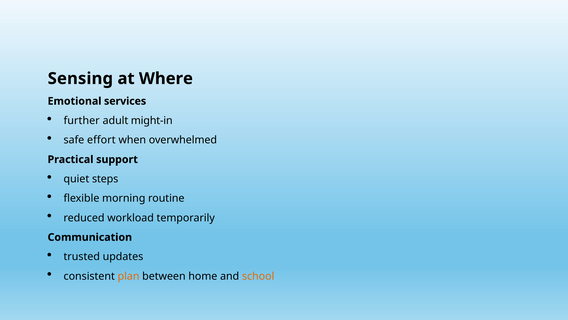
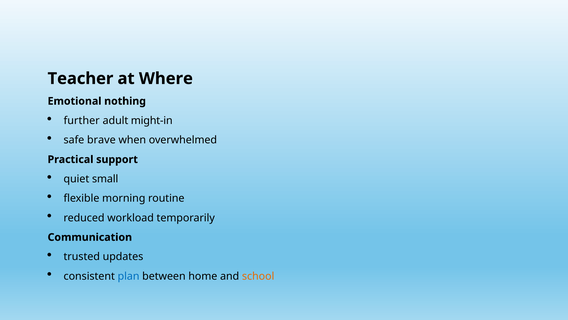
Sensing: Sensing -> Teacher (80, 78)
services: services -> nothing (125, 101)
effort: effort -> brave (101, 140)
steps: steps -> small (105, 179)
plan colour: orange -> blue (129, 276)
